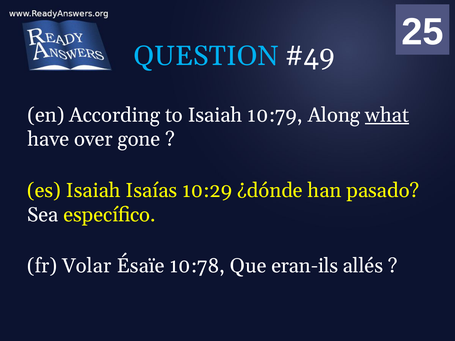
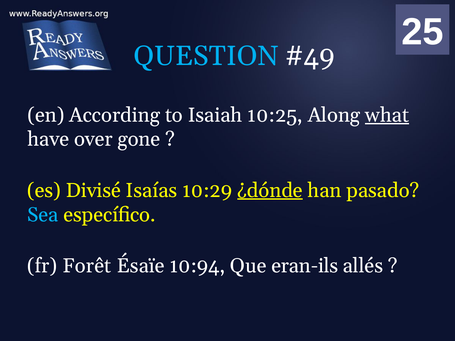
10:79: 10:79 -> 10:25 (275, 115)
es Isaiah: Isaiah -> Divisé (93, 191)
¿dónde underline: none -> present (270, 191)
Sea colour: white -> light blue (43, 215)
Volar: Volar -> Forêt (87, 266)
10:78: 10:78 -> 10:94 (197, 266)
